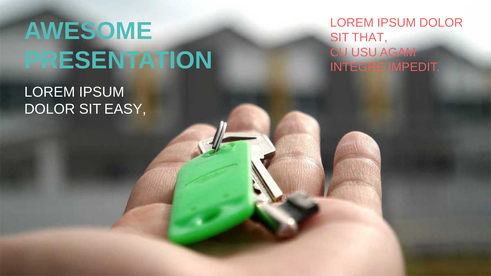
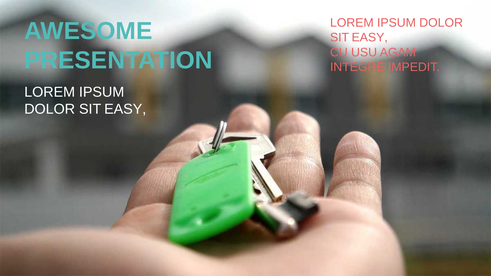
THAT: THAT -> EASY (370, 38)
